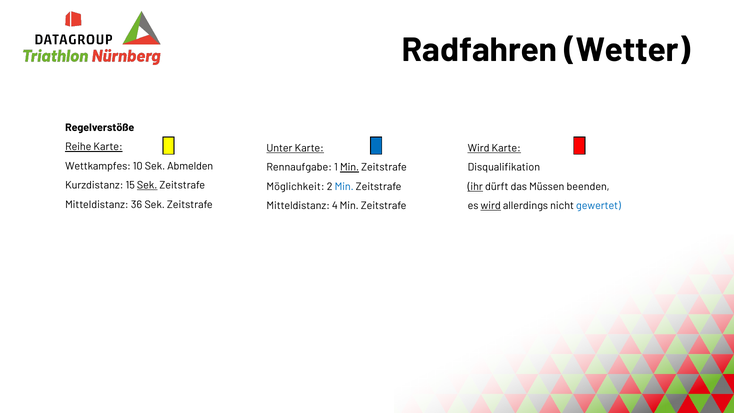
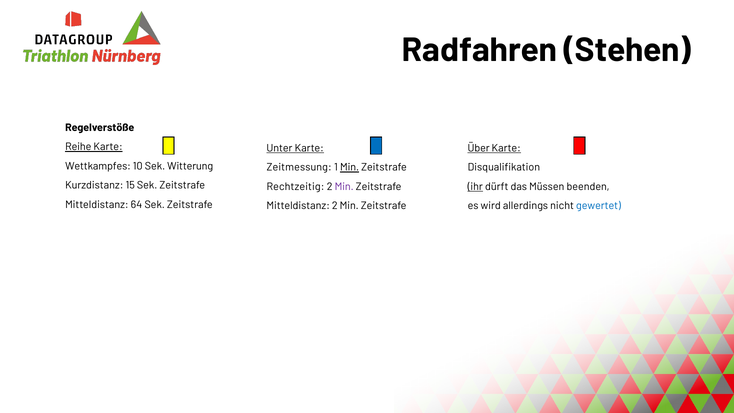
Wetter: Wetter -> Stehen (627, 50)
Wird: Wird -> Über (479, 148)
Abmelden: Abmelden -> Witterung (190, 166)
Rennaufgabe: Rennaufgabe -> Zeitmessung (299, 167)
Sek underline: present -> none (147, 185)
Möglichkeit: Möglichkeit -> Rechtzeitig (295, 187)
Min colour: blue -> purple (344, 187)
36: 36 -> 64 (136, 204)
Mitteldistanz 4: 4 -> 2 (335, 206)
wird underline: present -> none (491, 206)
